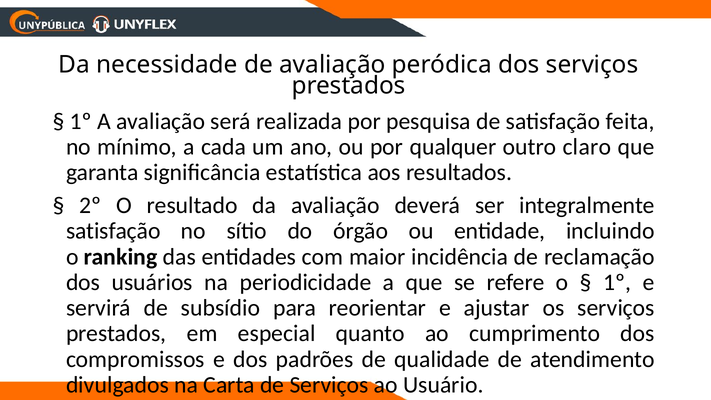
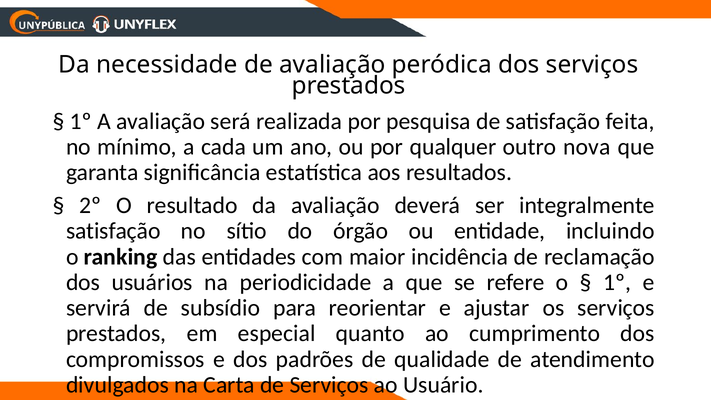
claro: claro -> nova (587, 147)
